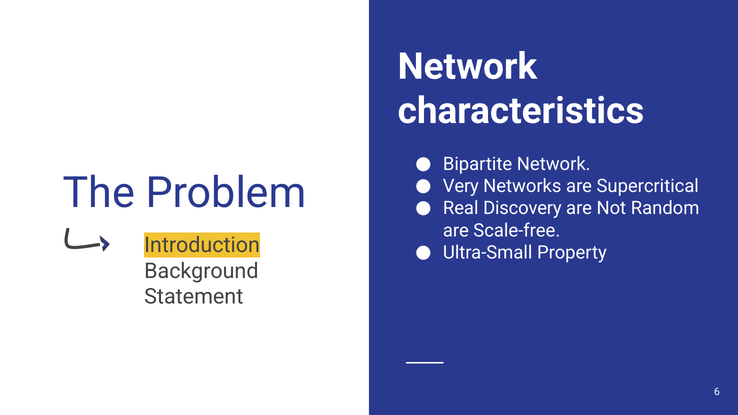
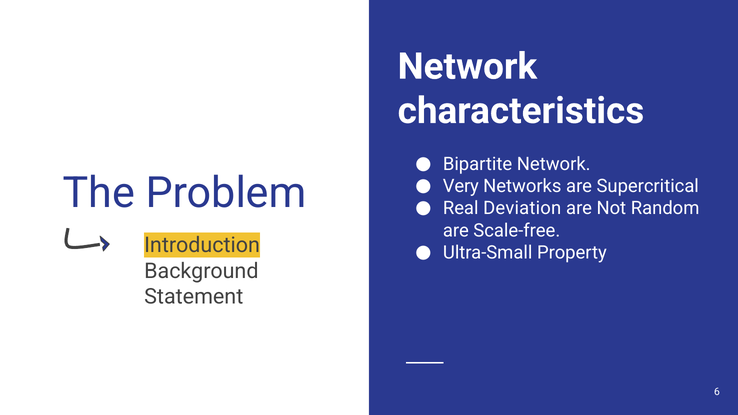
Discovery: Discovery -> Deviation (522, 208)
